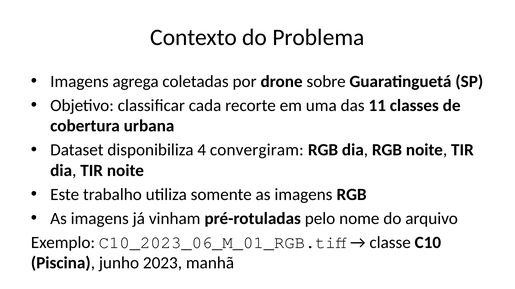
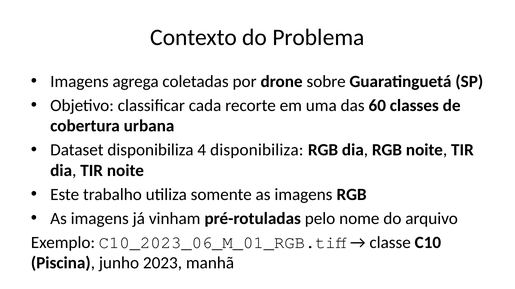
11: 11 -> 60 (377, 106)
4 convergiram: convergiram -> disponibiliza (257, 150)
